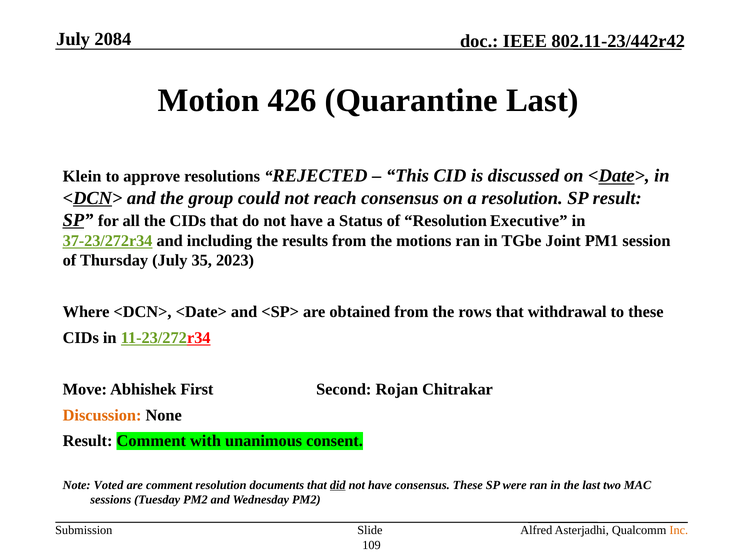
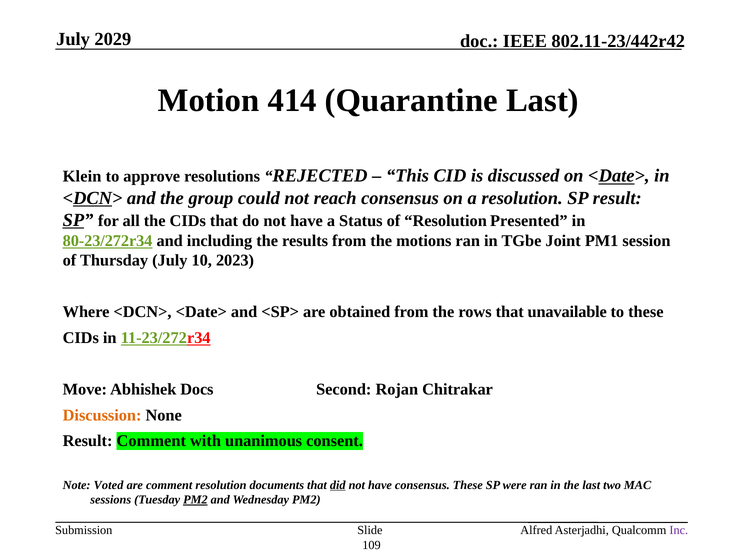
2084: 2084 -> 2029 (113, 39)
426: 426 -> 414 (292, 100)
Executive: Executive -> Presented (529, 221)
37-23/272r34: 37-23/272r34 -> 80-23/272r34 (108, 241)
35: 35 -> 10 (202, 260)
withdrawal: withdrawal -> unavailable (567, 312)
First: First -> Docs (197, 389)
PM2 underline: none -> present (195, 500)
Inc colour: orange -> purple (679, 530)
